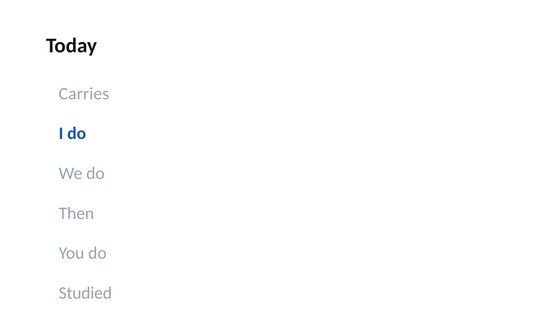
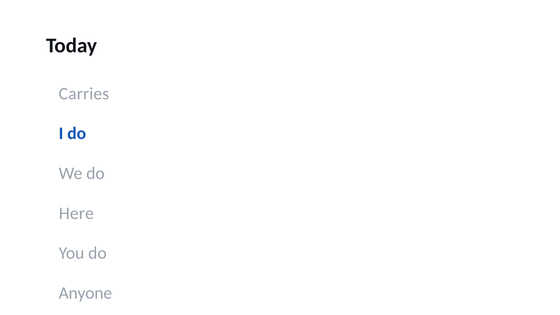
Then: Then -> Here (76, 213)
Studied: Studied -> Anyone (85, 293)
